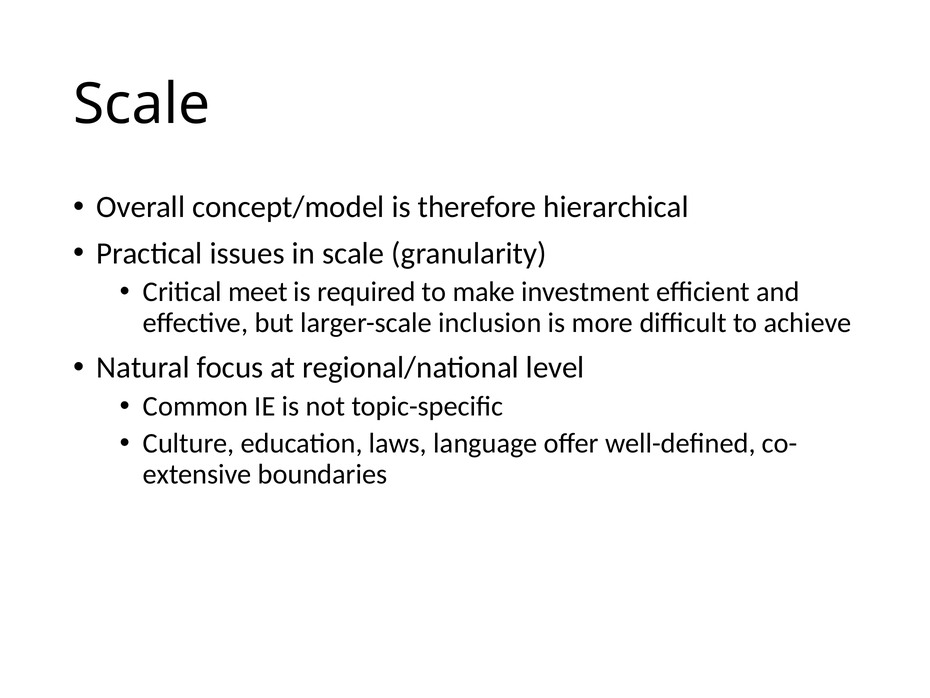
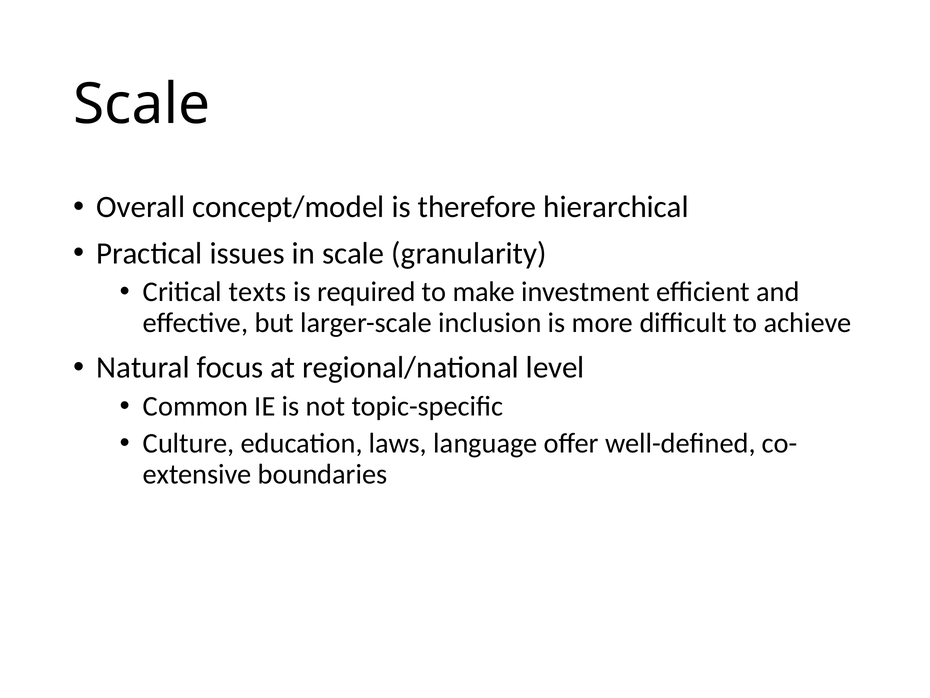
meet: meet -> texts (258, 292)
